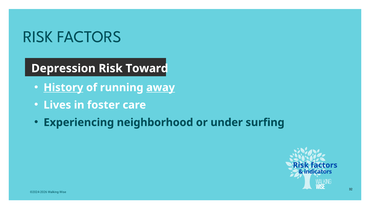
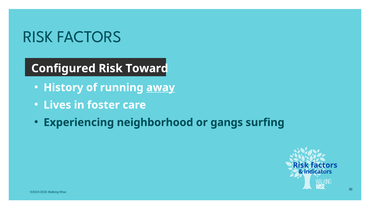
Depression: Depression -> Configured (63, 68)
History underline: present -> none (63, 88)
under: under -> gangs (227, 123)
